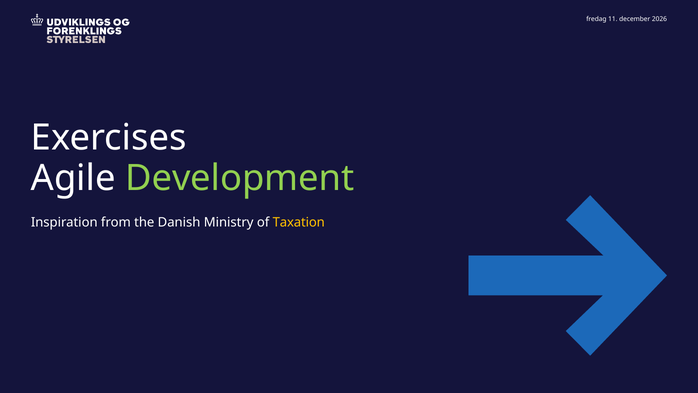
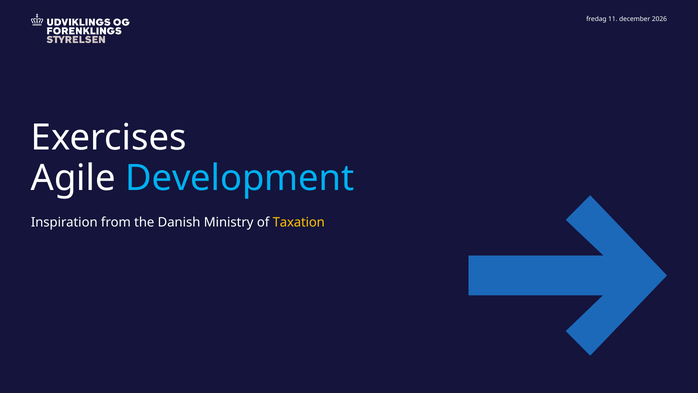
Development colour: light green -> light blue (240, 178)
